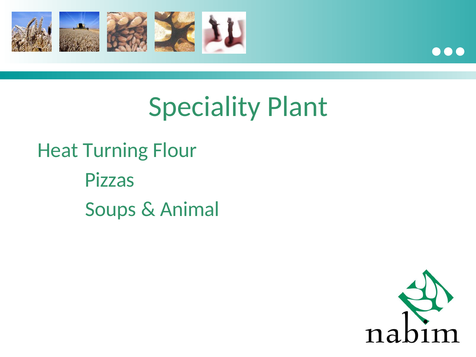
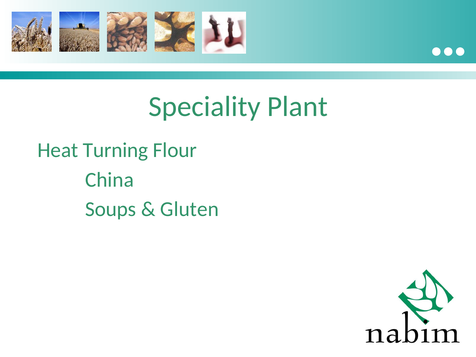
Pizzas: Pizzas -> China (109, 180)
Animal: Animal -> Gluten (190, 209)
